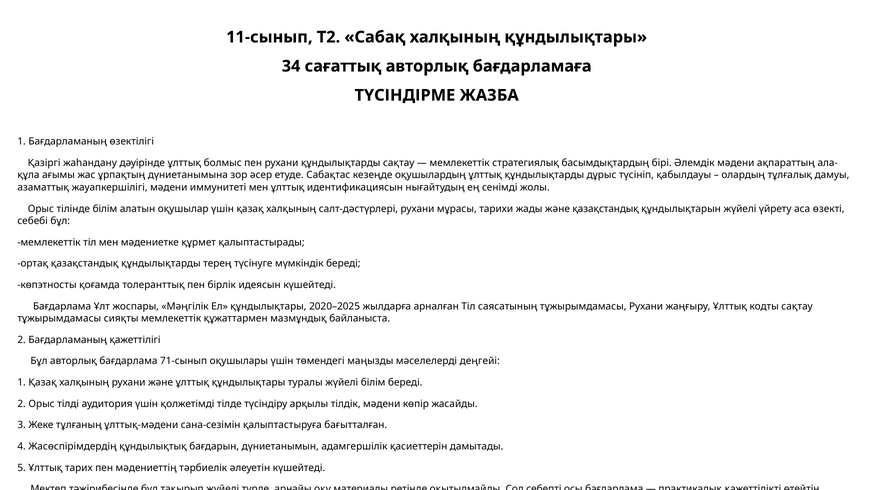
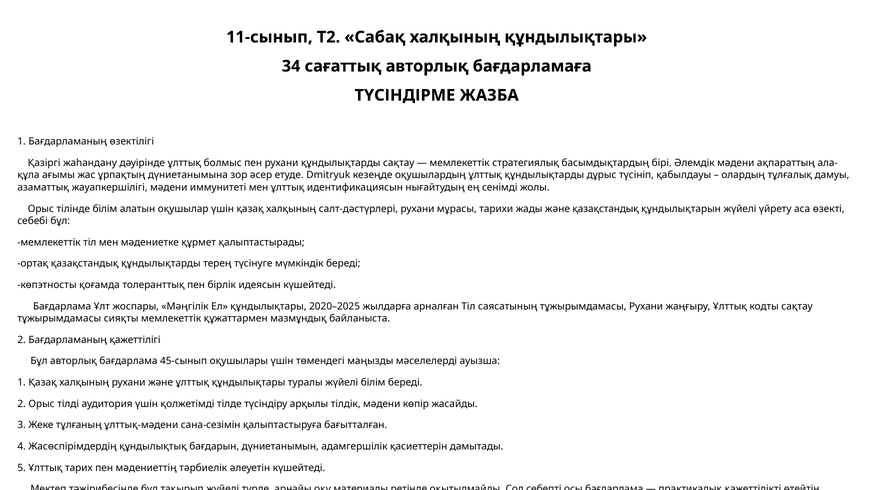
Сабақтас: Сабақтас -> Dmitryuk (328, 175)
71-сынып: 71-сынып -> 45-сынып (184, 362)
деңгейі: деңгейі -> ауызша (480, 362)
